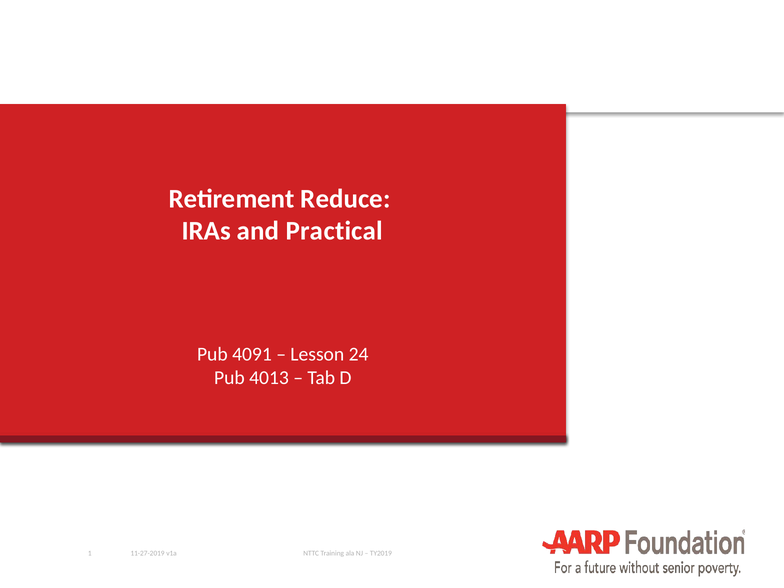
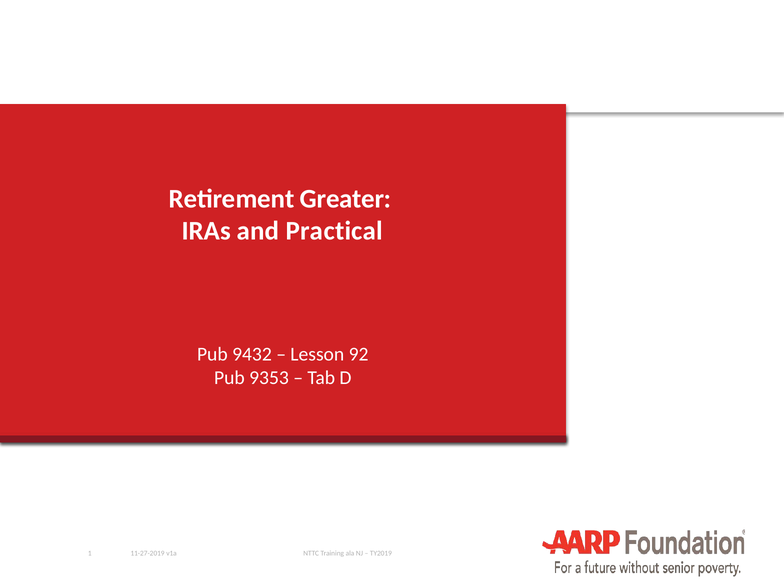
Reduce: Reduce -> Greater (346, 199)
4091: 4091 -> 9432 (252, 354)
24: 24 -> 92 (359, 354)
4013: 4013 -> 9353 (269, 378)
